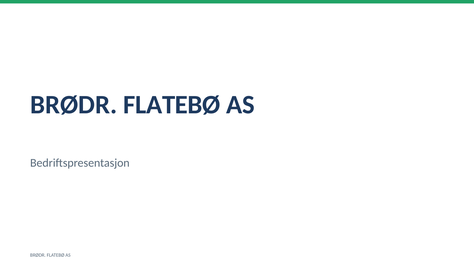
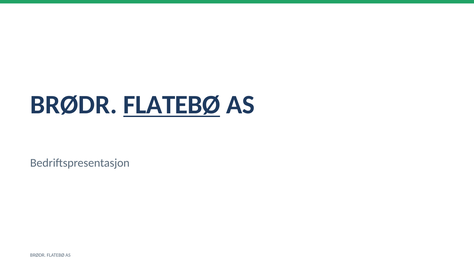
FLATEBØ underline: none -> present (172, 105)
